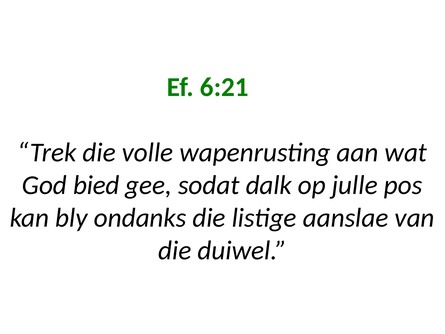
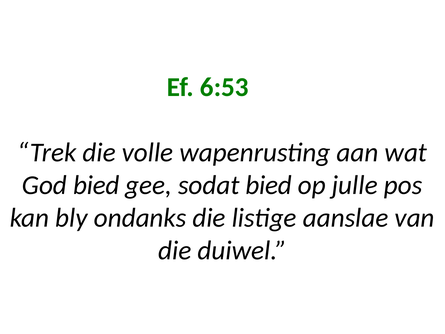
6:21: 6:21 -> 6:53 (224, 87)
sodat dalk: dalk -> bied (269, 185)
